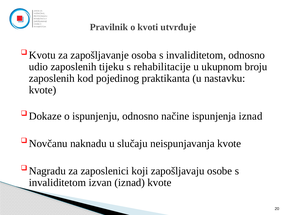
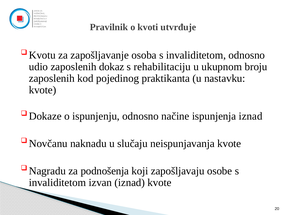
tijeku: tijeku -> dokaz (112, 67)
rehabilitacije: rehabilitacije -> rehabilitaciju (162, 67)
zaposlenici: zaposlenici -> podnošenja (105, 170)
